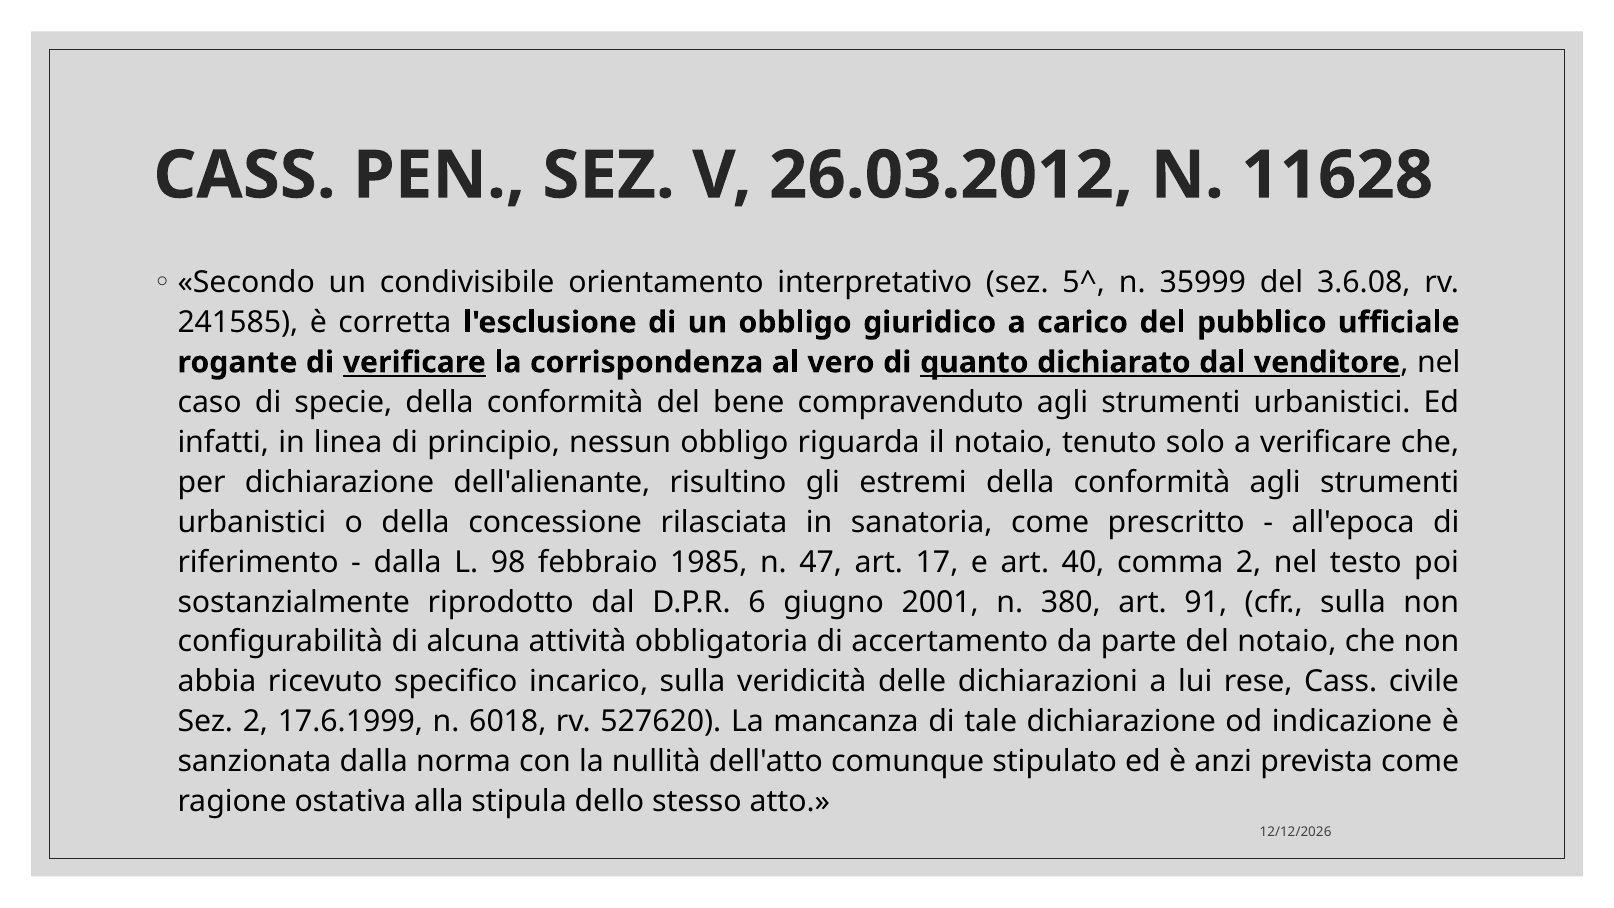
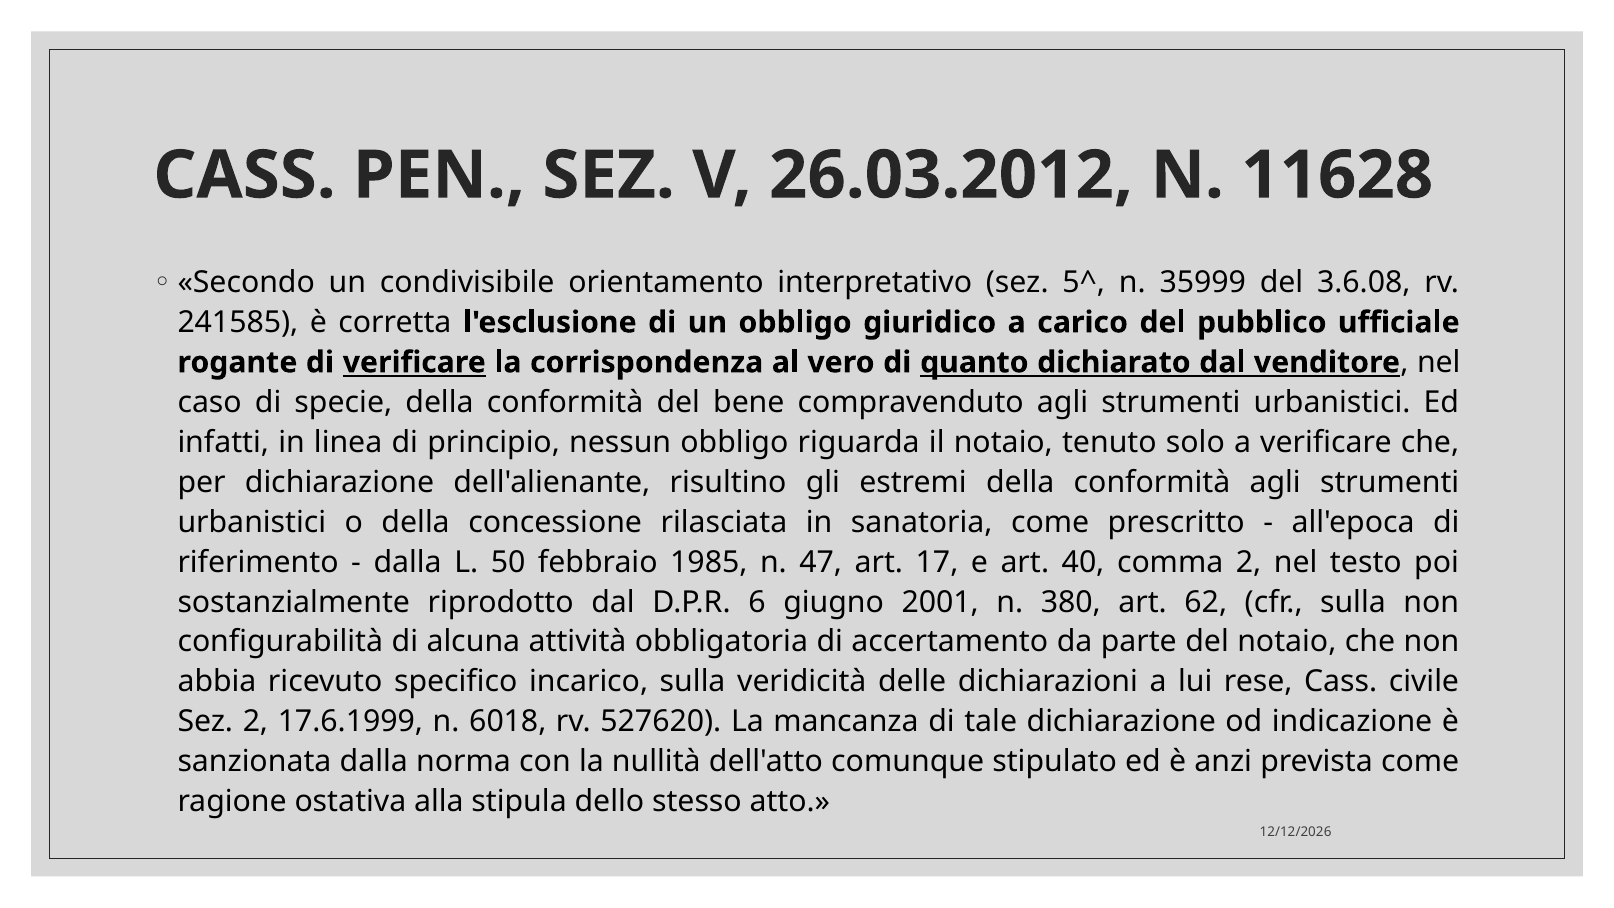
98: 98 -> 50 (508, 562)
91: 91 -> 62 (1206, 602)
